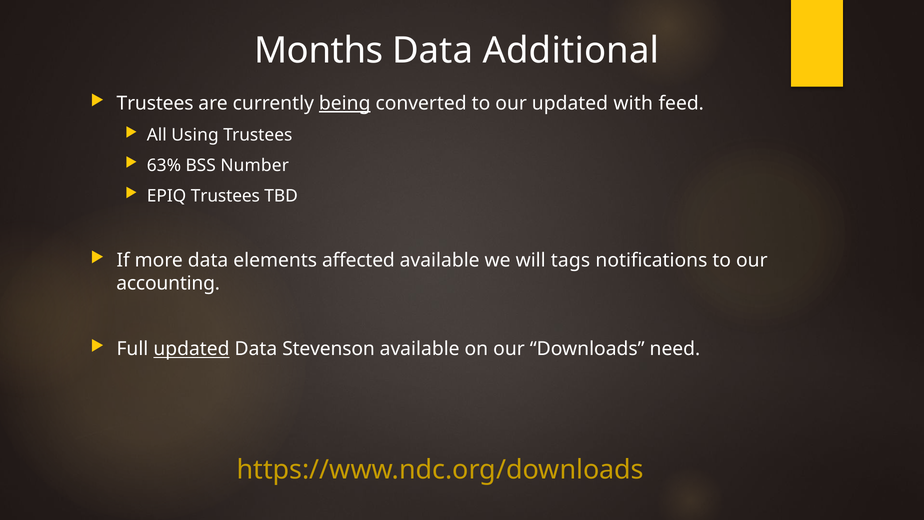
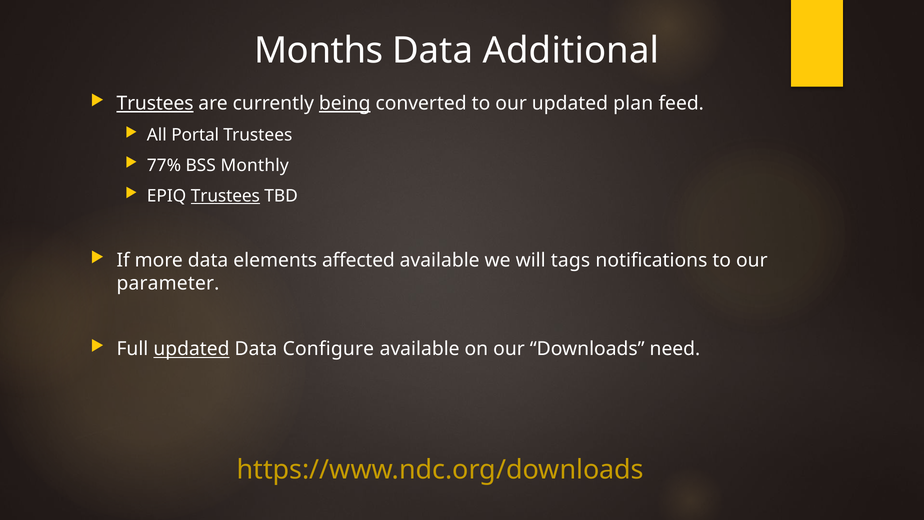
Trustees underline: none -> present (155, 103)
with: with -> plan (633, 103)
Using: Using -> Portal (195, 135)
63%: 63% -> 77% (164, 165)
Number: Number -> Monthly (255, 165)
Trustees underline: none -> present (225, 196)
accounting: accounting -> parameter (168, 283)
Stevenson: Stevenson -> Configure (328, 349)
